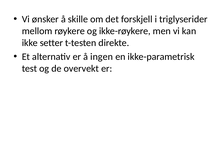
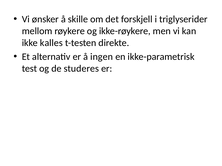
setter: setter -> kalles (51, 43)
overvekt: overvekt -> studeres (81, 69)
